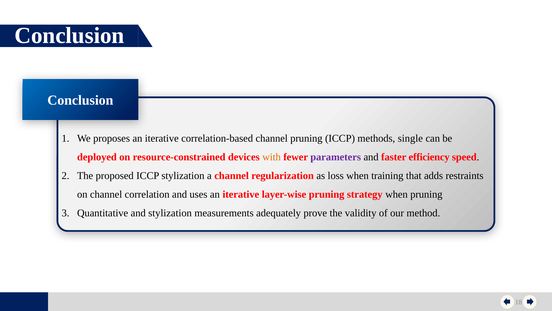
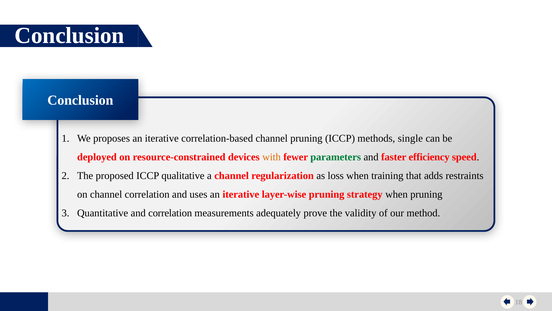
parameters colour: purple -> green (336, 157)
stylization: stylization -> qualitative (183, 175)
and stylization: stylization -> correlation (170, 213)
